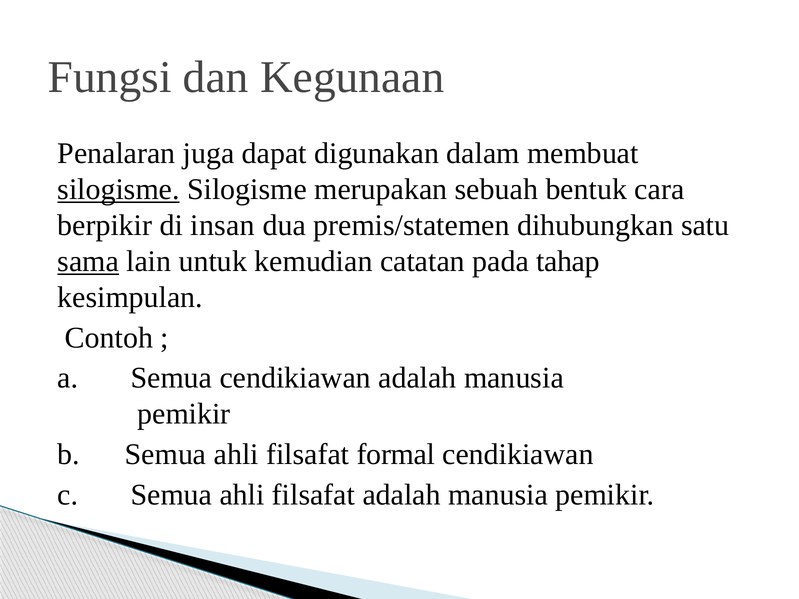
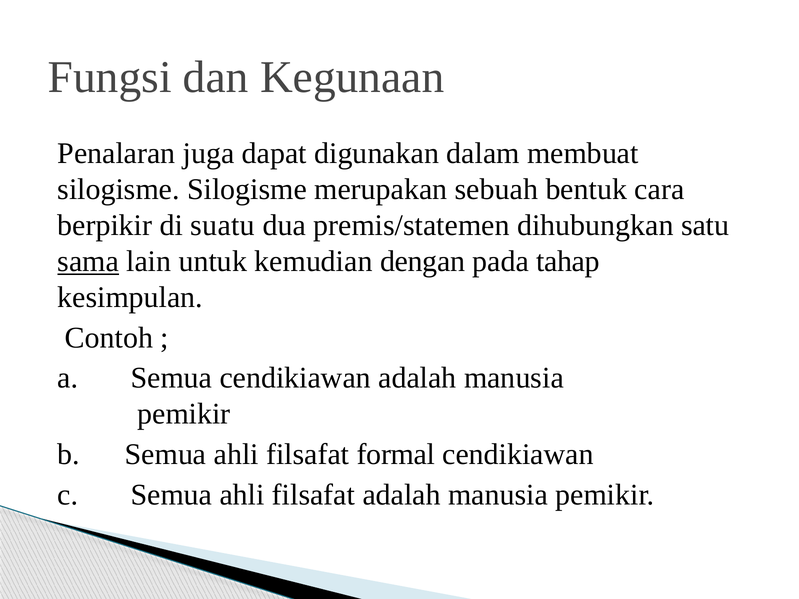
silogisme underline: present -> none (118, 189)
insan: insan -> suatu (223, 225)
catatan: catatan -> dengan (423, 261)
